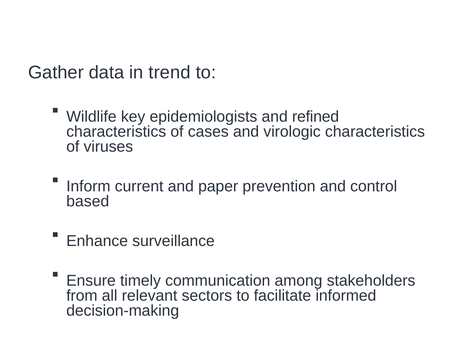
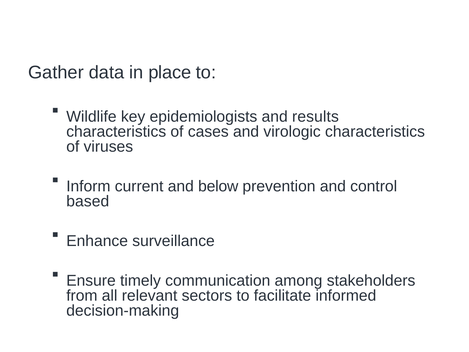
trend: trend -> place (170, 72)
refined: refined -> results (315, 116)
paper: paper -> below (218, 186)
